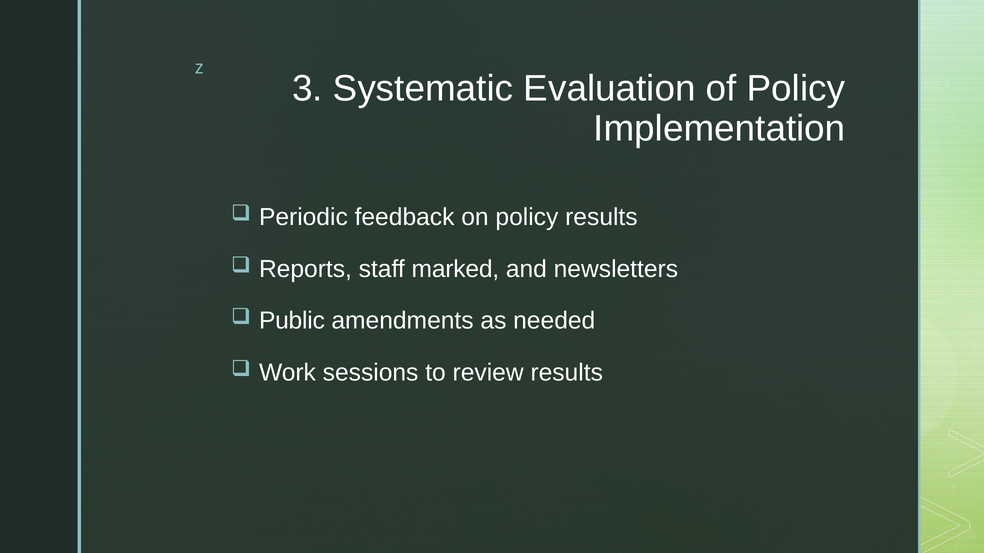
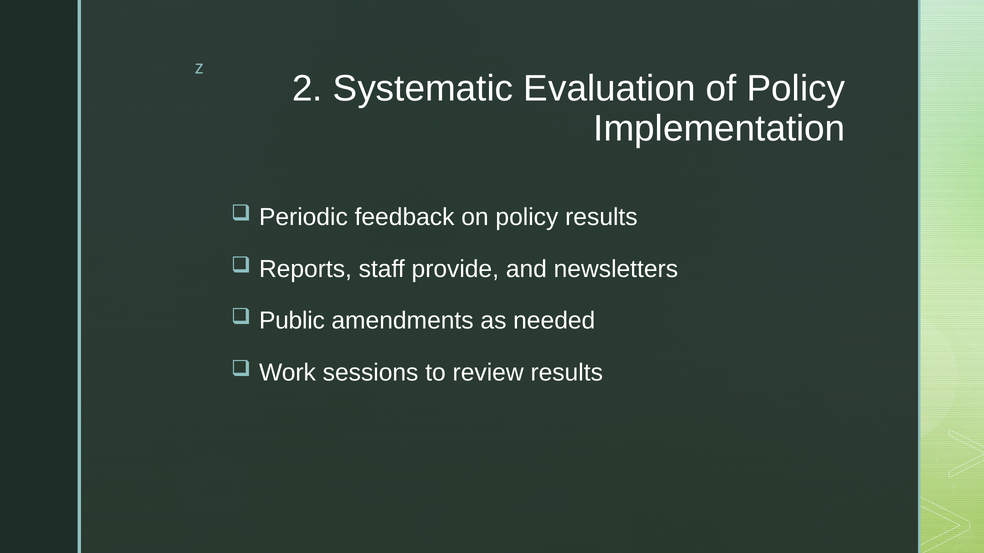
3: 3 -> 2 (307, 89)
marked: marked -> provide (455, 269)
